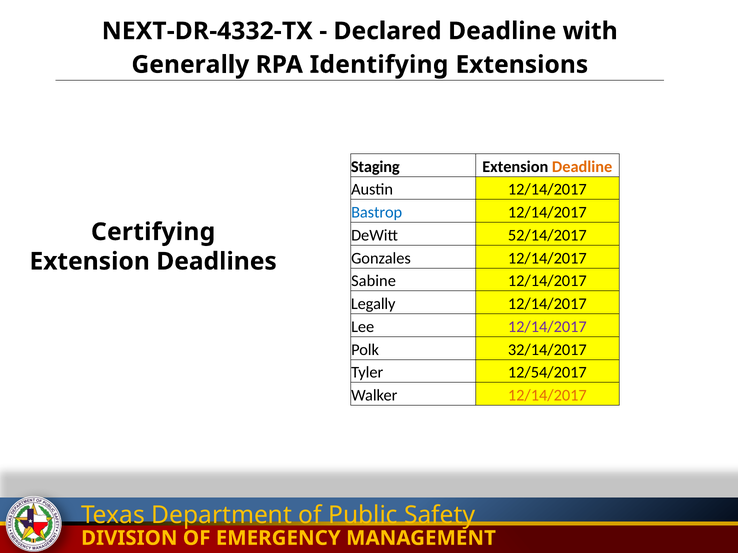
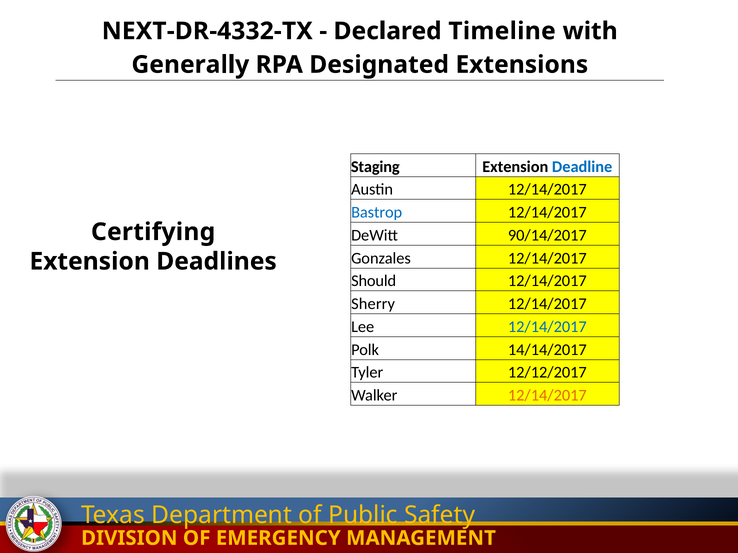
Declared Deadline: Deadline -> Timeline (502, 31)
Identifying: Identifying -> Designated (379, 65)
Deadline colour: orange -> blue (582, 167)
52/14/2017: 52/14/2017 -> 90/14/2017 (547, 236)
Sabine: Sabine -> Should (374, 281)
Legally: Legally -> Sherry (373, 304)
12/14/2017 colour: purple -> blue (547, 327)
32/14/2017: 32/14/2017 -> 14/14/2017 (547, 350)
12/54/2017: 12/54/2017 -> 12/12/2017 (547, 373)
